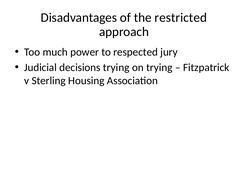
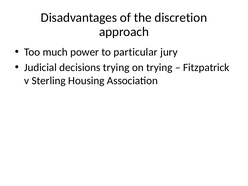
restricted: restricted -> discretion (181, 18)
respected: respected -> particular (136, 52)
